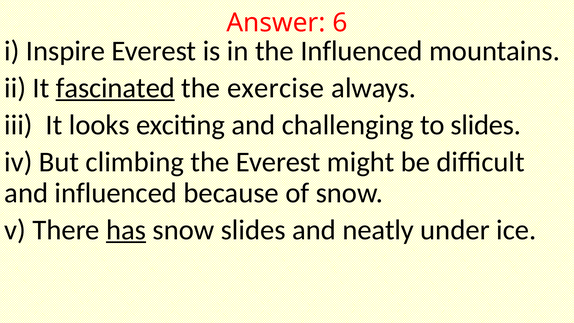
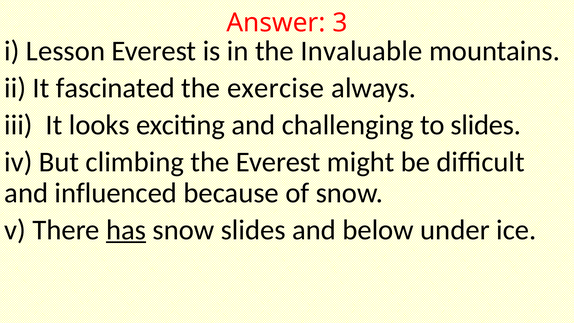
6: 6 -> 3 (340, 23)
Inspire: Inspire -> Lesson (66, 51)
the Influenced: Influenced -> Invaluable (361, 51)
fascinated underline: present -> none (115, 88)
neatly: neatly -> below (378, 230)
